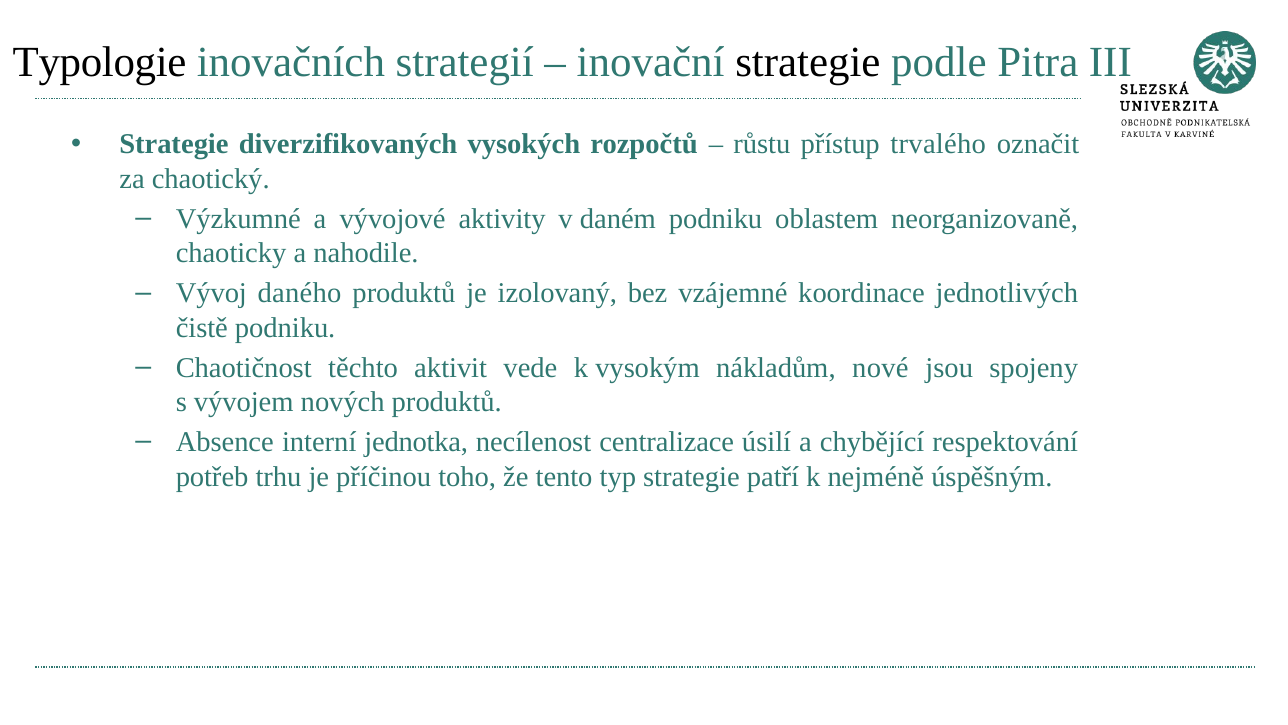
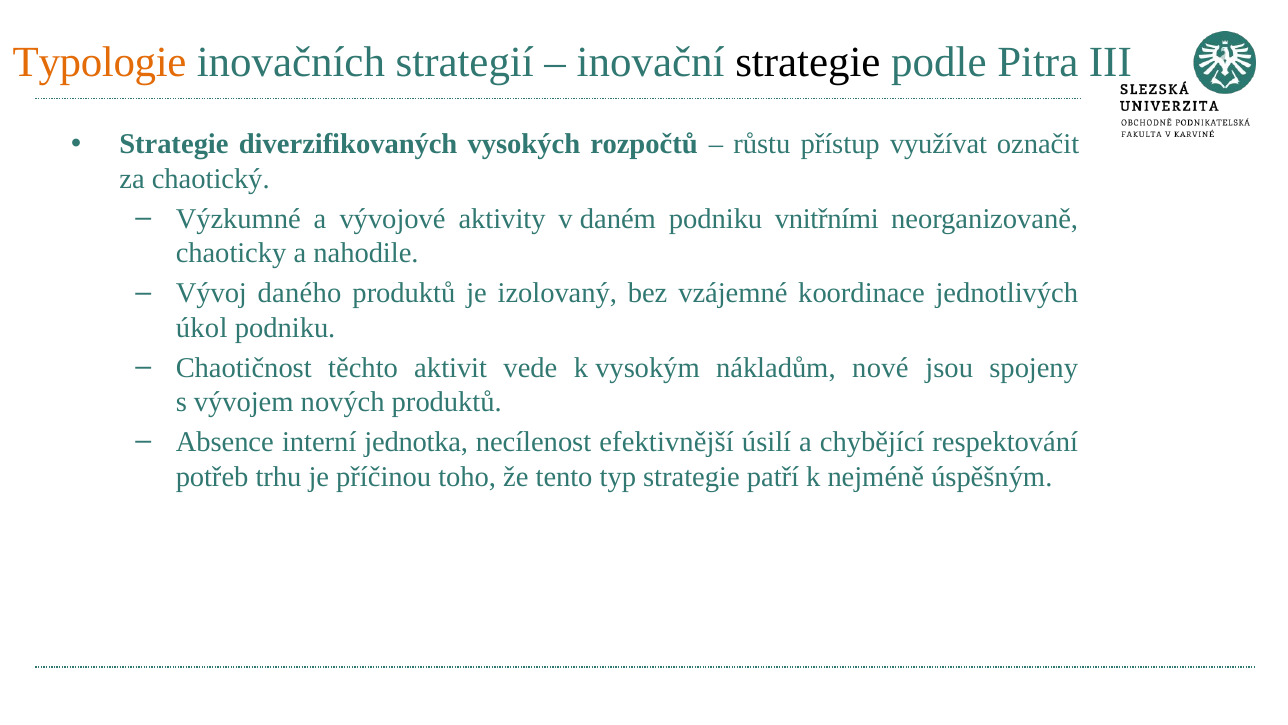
Typologie colour: black -> orange (100, 63)
trvalého: trvalého -> využívat (938, 144)
oblastem: oblastem -> vnitřními (827, 219)
čistě: čistě -> úkol (202, 327)
centralizace: centralizace -> efektivnější (667, 442)
